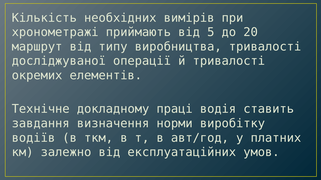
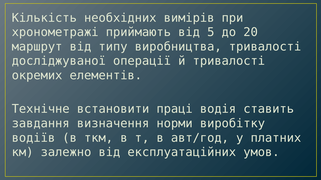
докладному: докладному -> встановити (113, 109)
